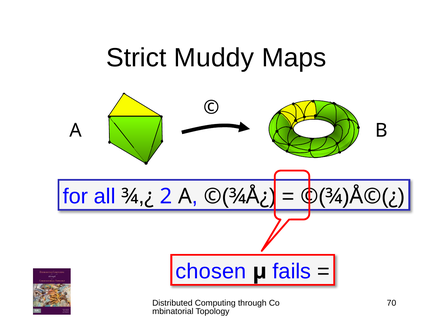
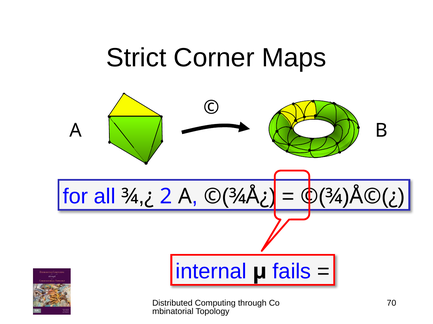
Muddy: Muddy -> Corner (214, 58)
chosen: chosen -> internal (211, 272)
